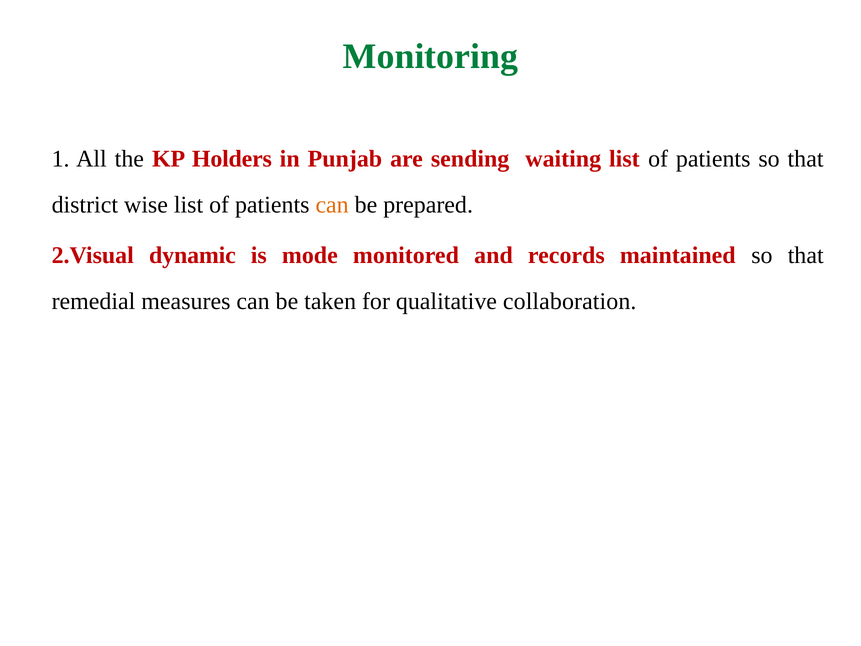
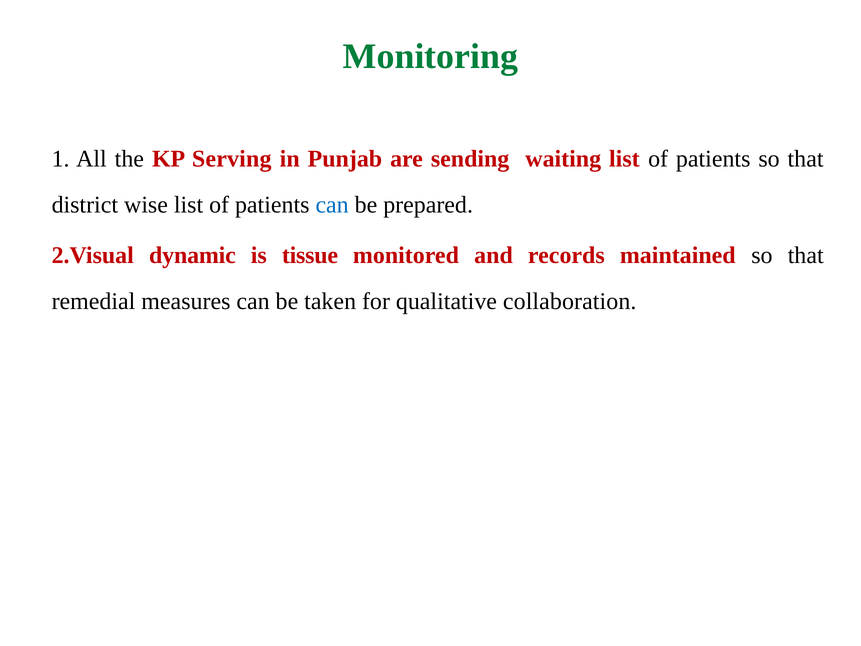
Holders: Holders -> Serving (232, 159)
can colour: orange -> blue (332, 205)
mode: mode -> tissue (310, 255)
